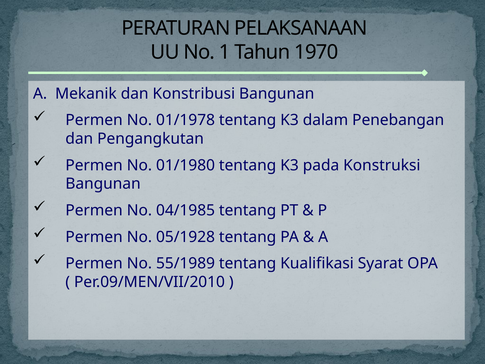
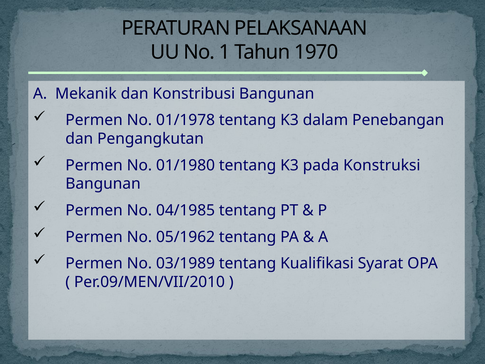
05/1928: 05/1928 -> 05/1962 (186, 237)
55/1989: 55/1989 -> 03/1989 (186, 263)
